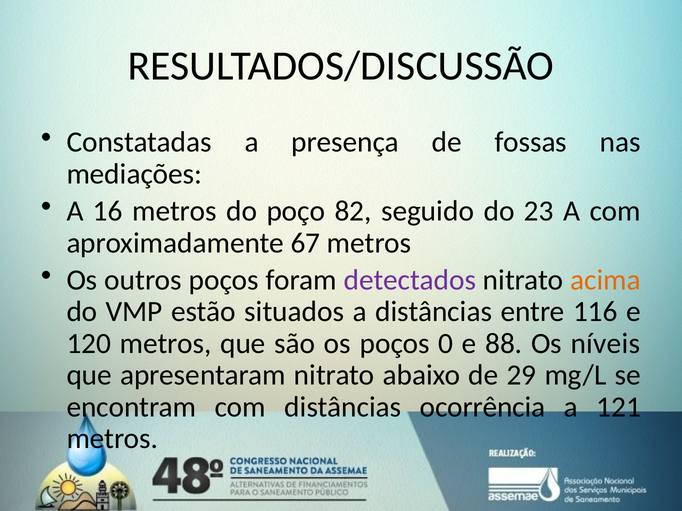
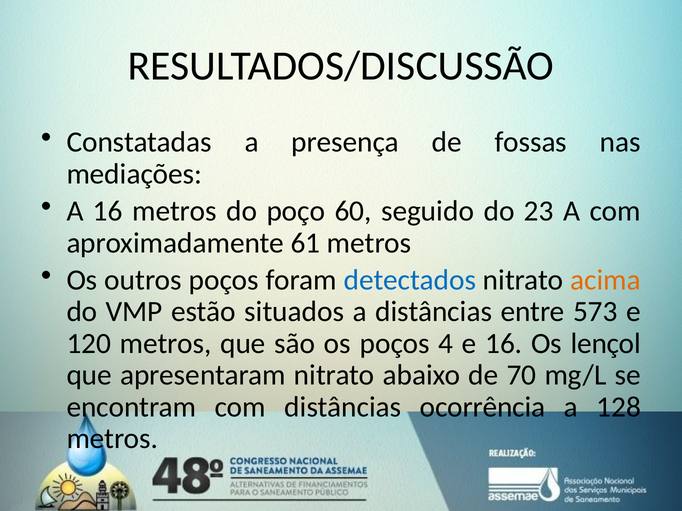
82: 82 -> 60 (353, 211)
67: 67 -> 61 (305, 243)
detectados colour: purple -> blue (410, 280)
116: 116 -> 573 (595, 312)
0: 0 -> 4 (446, 344)
e 88: 88 -> 16 (504, 344)
níveis: níveis -> lençol (606, 344)
29: 29 -> 70 (521, 376)
121: 121 -> 128 (619, 407)
